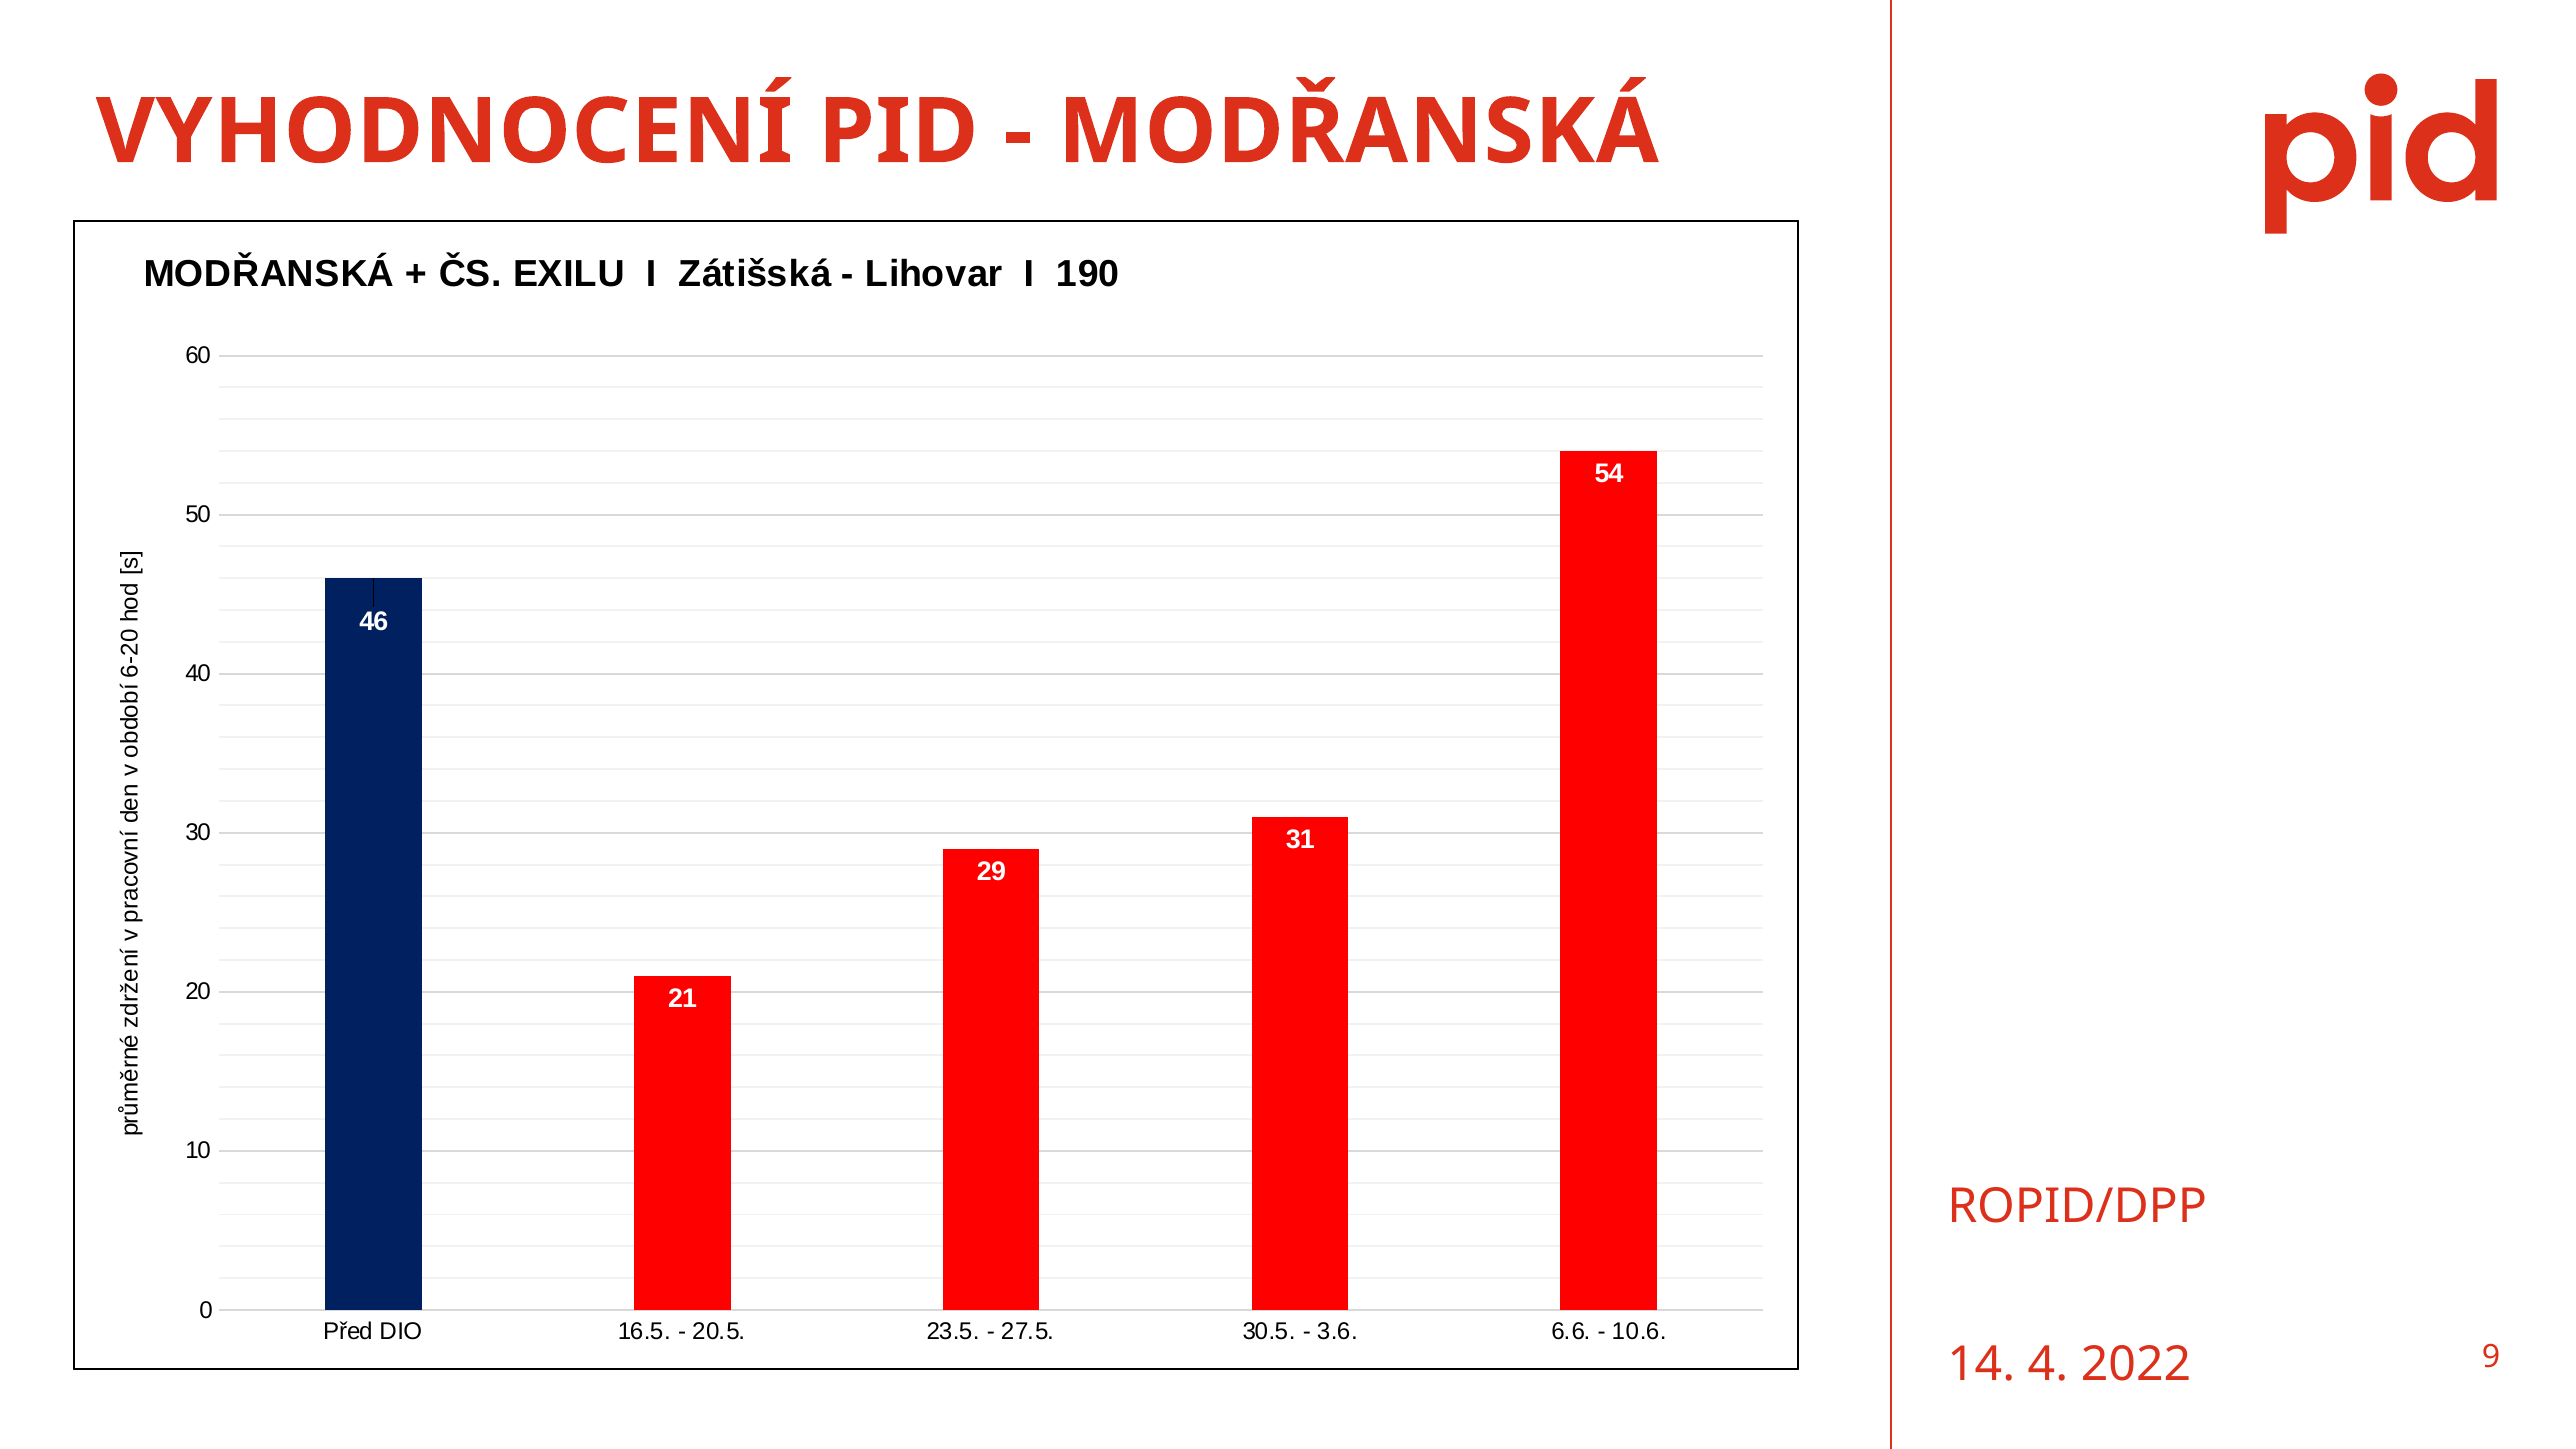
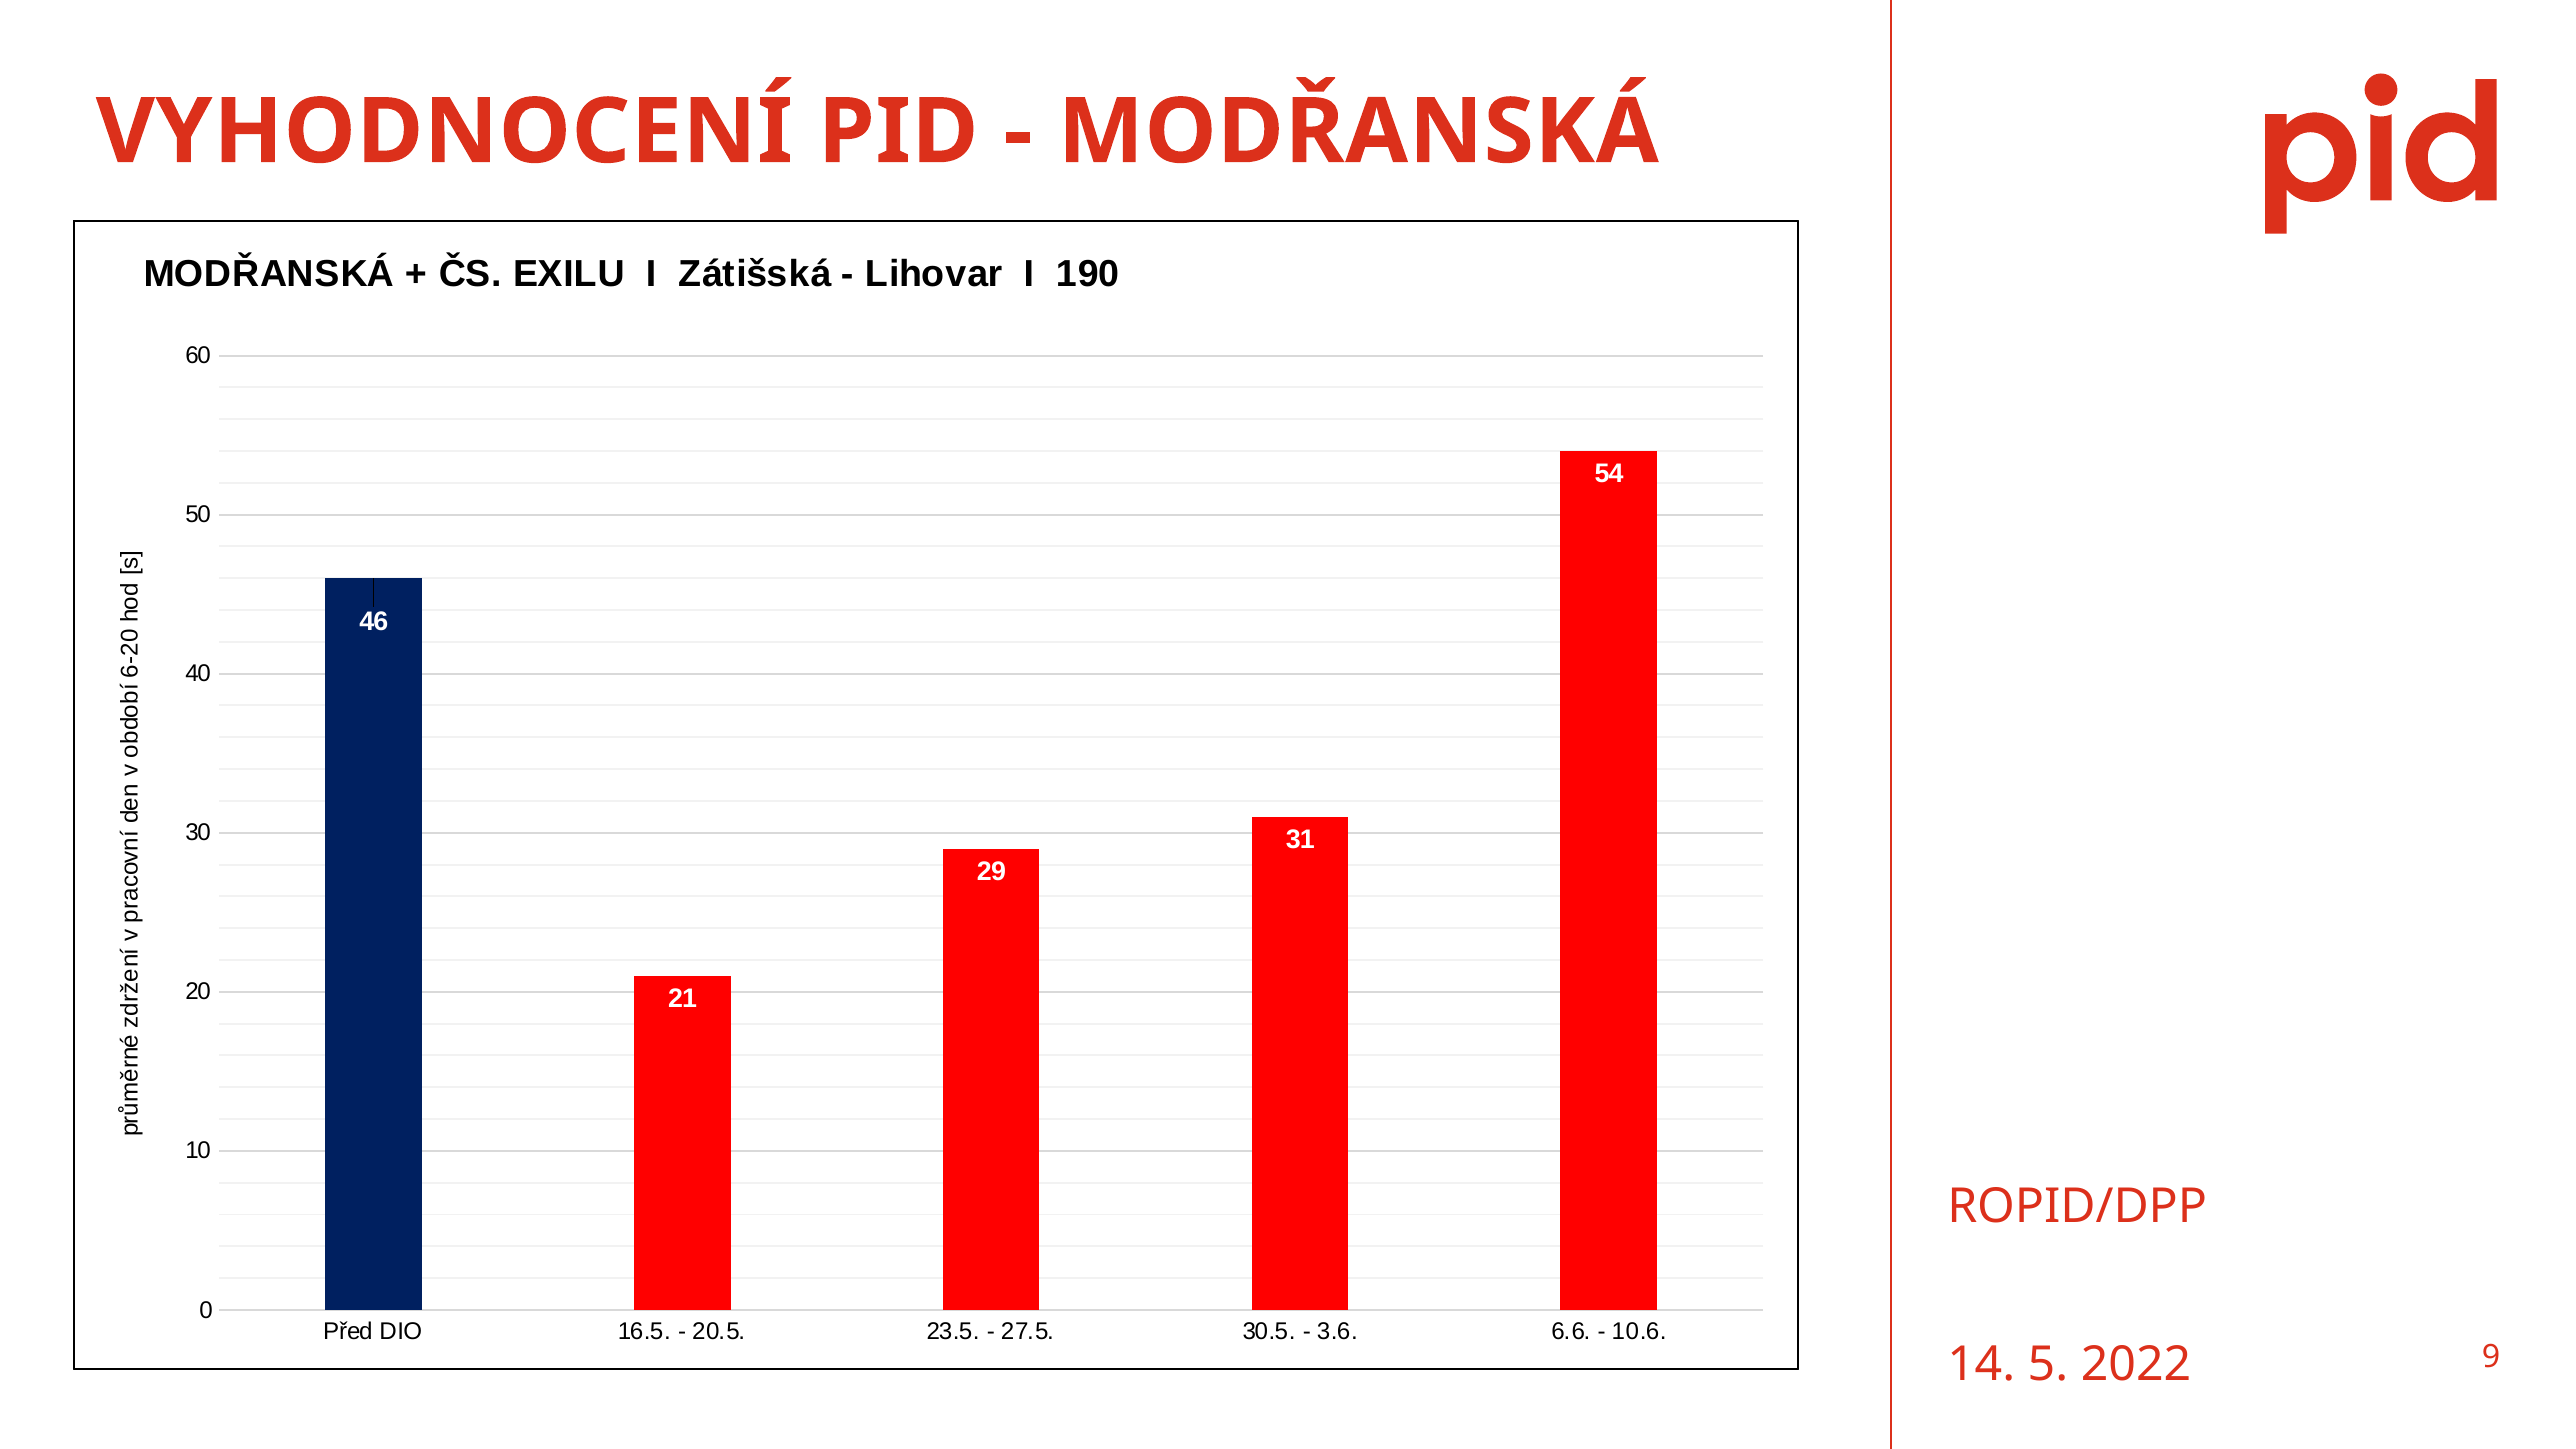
14 4: 4 -> 5 (2048, 1364)
